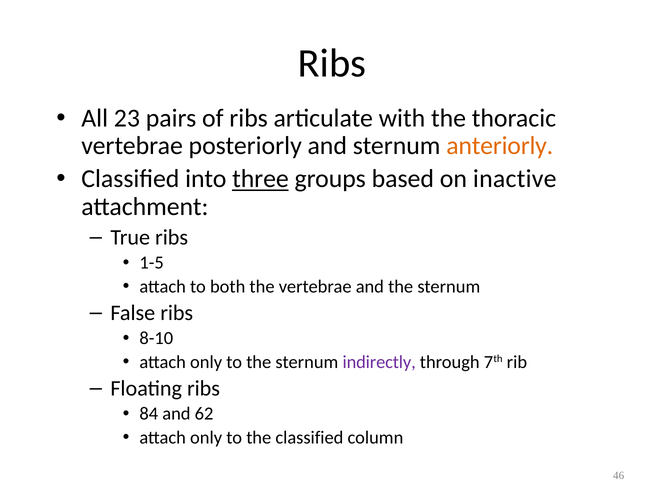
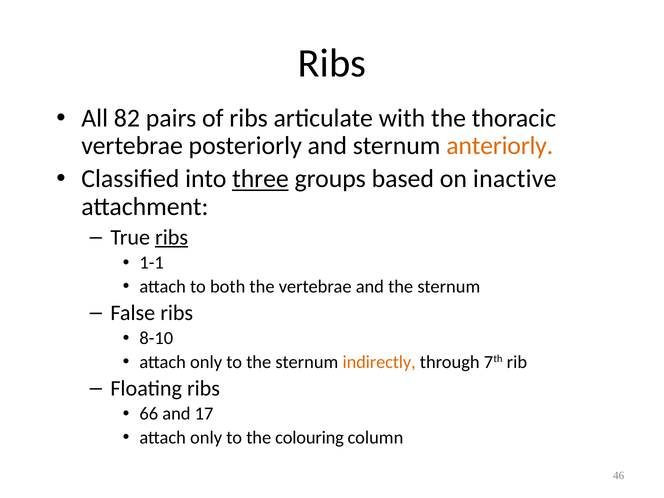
23: 23 -> 82 (127, 118)
ribs underline: none -> present (172, 237)
1-5: 1-5 -> 1-1 (152, 263)
indirectly colour: purple -> orange (379, 362)
84: 84 -> 66 (149, 414)
62: 62 -> 17 (204, 414)
the classified: classified -> colouring (310, 437)
